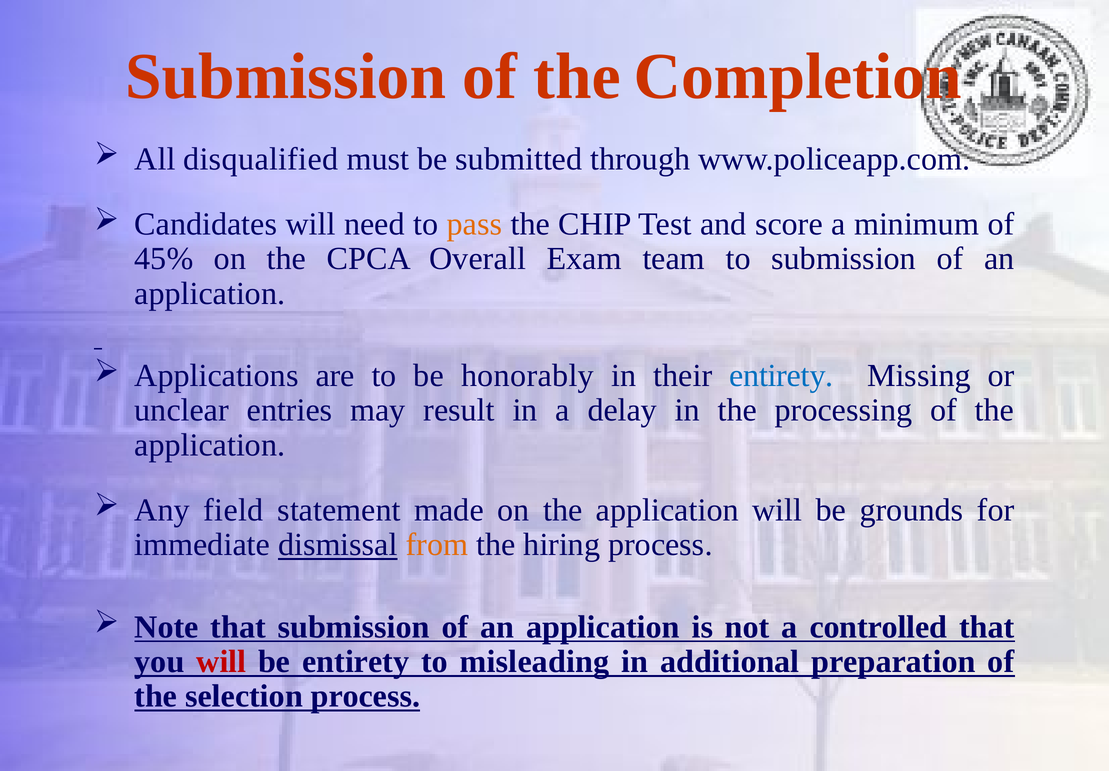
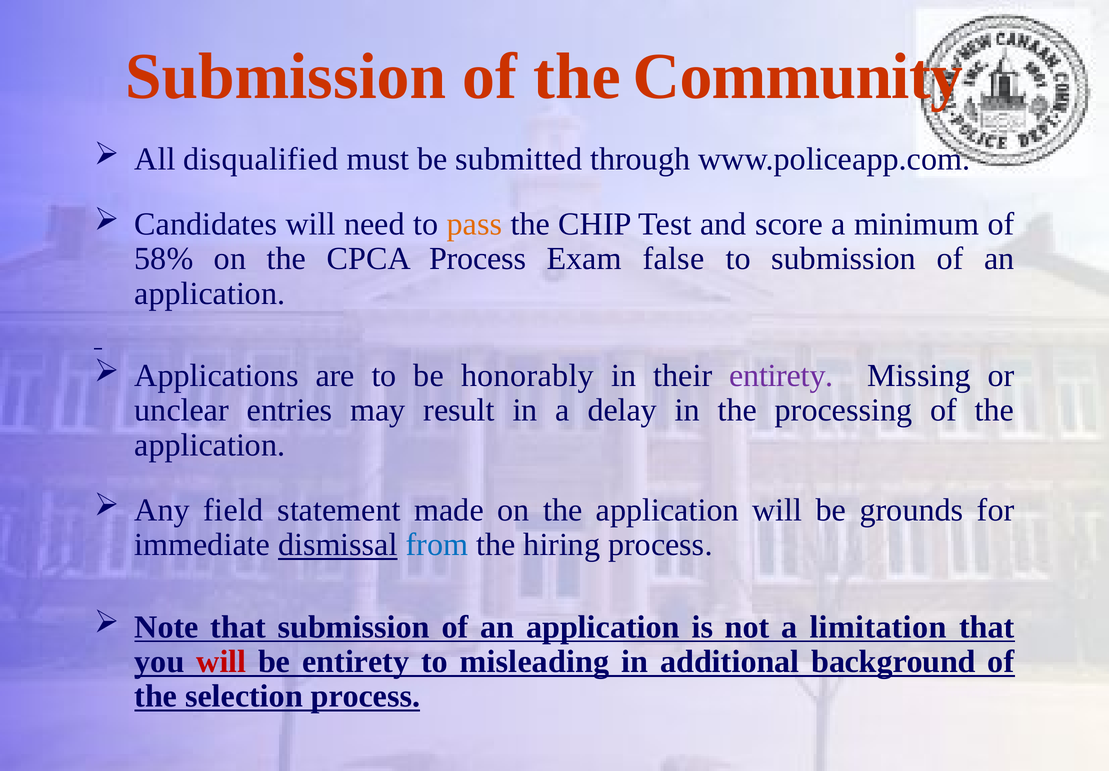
Completion: Completion -> Community (798, 77)
45%: 45% -> 58% (164, 259)
CPCA Overall: Overall -> Process (478, 259)
team: team -> false (674, 259)
entirety colour: blue -> purple (781, 376)
from colour: orange -> blue (437, 545)
controlled: controlled -> limitation (878, 627)
preparation: preparation -> background (894, 662)
